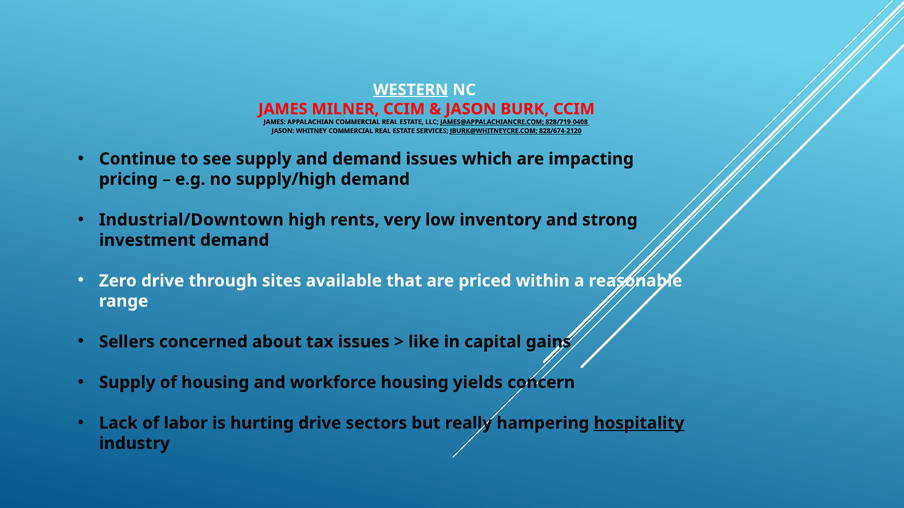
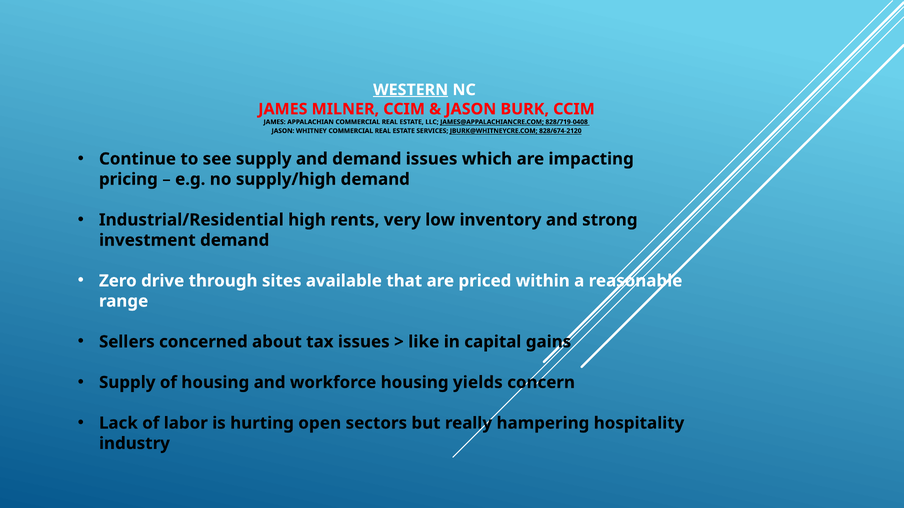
Industrial/Downtown: Industrial/Downtown -> Industrial/Residential (191, 220)
hurting drive: drive -> open (320, 423)
hospitality underline: present -> none (639, 423)
